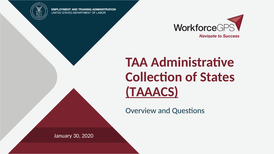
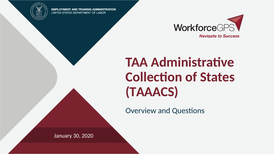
TAAACS underline: present -> none (152, 92)
